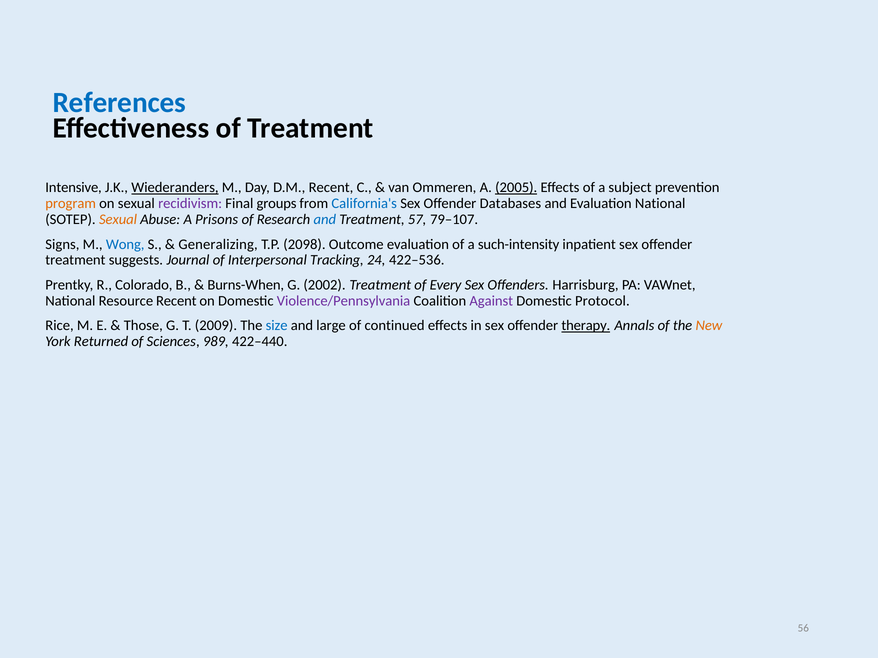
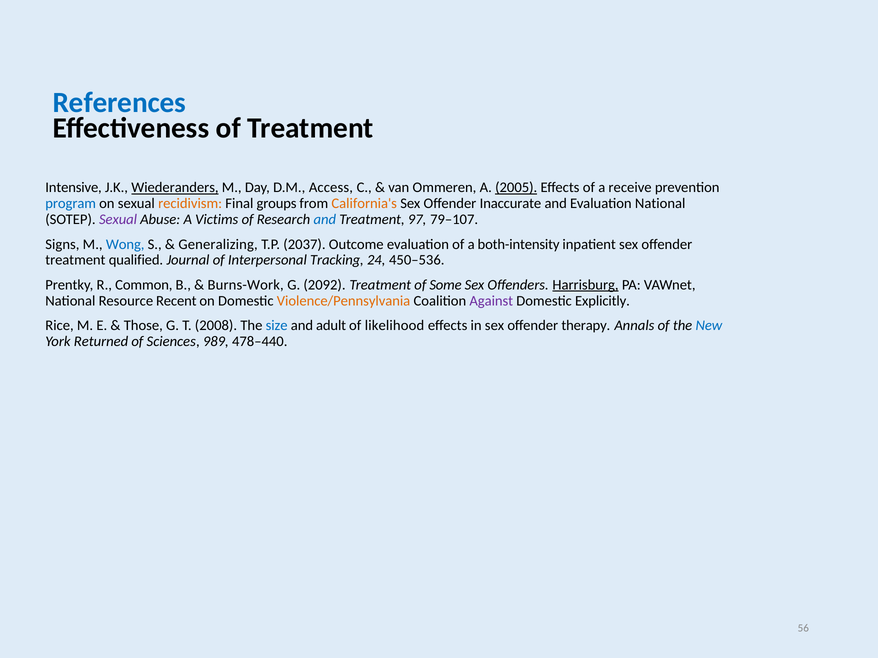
D.M Recent: Recent -> Access (331, 188)
subject: subject -> receive (630, 188)
program colour: orange -> blue (71, 204)
recidivism colour: purple -> orange (190, 204)
California's colour: blue -> orange (364, 204)
Databases: Databases -> Inaccurate (510, 204)
Sexual colour: orange -> purple (118, 219)
Prisons: Prisons -> Victims (217, 219)
57: 57 -> 97 (417, 219)
2098: 2098 -> 2037 (304, 244)
such-intensity: such-intensity -> both-intensity (519, 244)
suggests: suggests -> qualified (136, 260)
422–536: 422–536 -> 450–536 (417, 260)
Colorado: Colorado -> Common (144, 285)
Burns-When: Burns-When -> Burns-Work (246, 285)
2002: 2002 -> 2092 (325, 285)
Every: Every -> Some (446, 285)
Harrisburg underline: none -> present (586, 285)
Violence/Pennsylvania colour: purple -> orange (344, 301)
Protocol: Protocol -> Explicitly (602, 301)
2009: 2009 -> 2008 (216, 326)
large: large -> adult (331, 326)
continued: continued -> likelihood (394, 326)
therapy underline: present -> none (586, 326)
New colour: orange -> blue (709, 326)
422–440: 422–440 -> 478–440 (260, 342)
